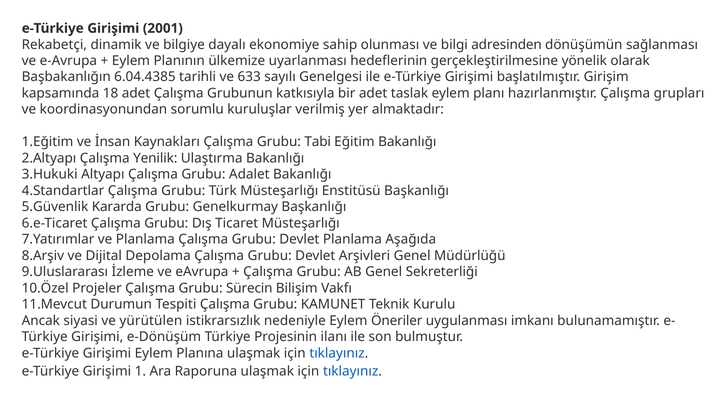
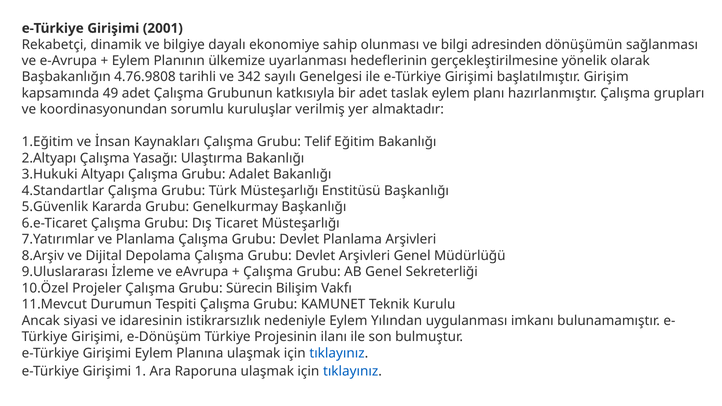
6.04.4385: 6.04.4385 -> 4.76.9808 (145, 77)
633: 633 -> 342 (249, 77)
18: 18 -> 49 (111, 93)
Tabi: Tabi -> Telif (318, 142)
Yenilik: Yenilik -> Yasağı (155, 158)
Planlama Aşağıda: Aşağıda -> Arşivleri (411, 240)
yürütülen: yürütülen -> idaresinin (151, 321)
Öneriler: Öneriler -> Yılından (397, 321)
